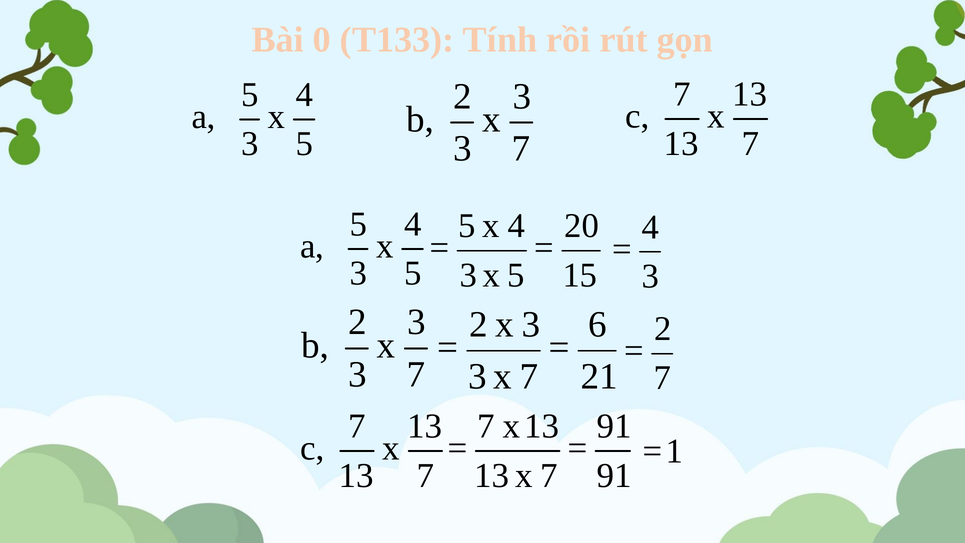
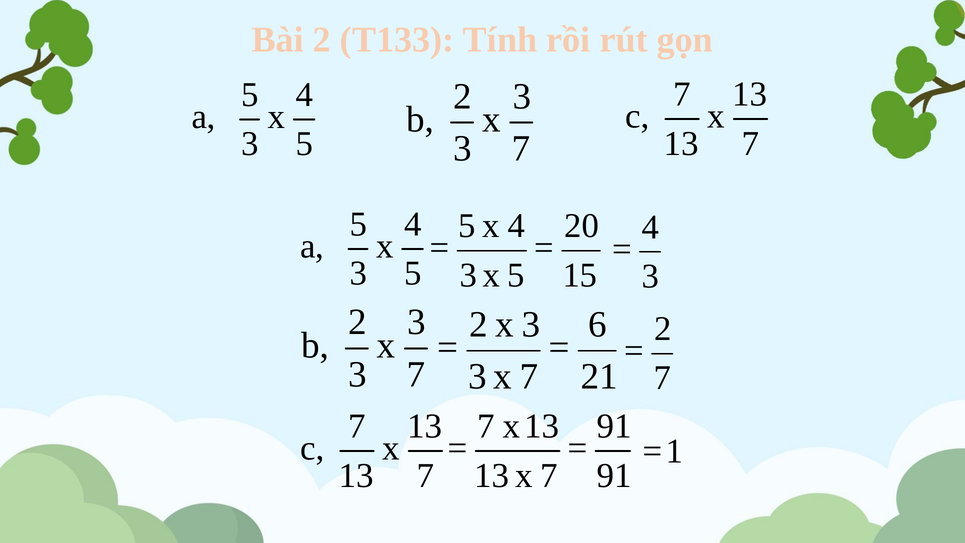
Bài 0: 0 -> 2 (322, 40)
